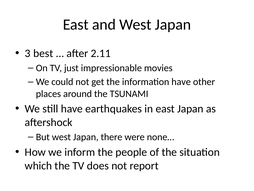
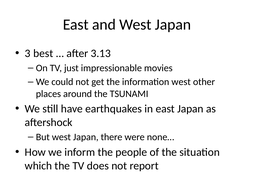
2.11: 2.11 -> 3.13 (101, 53)
information have: have -> west (181, 82)
